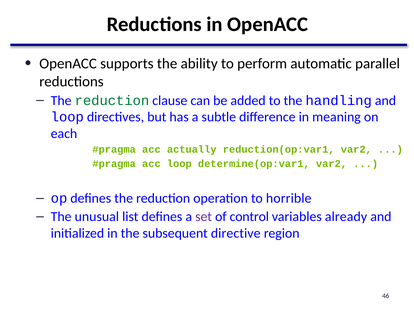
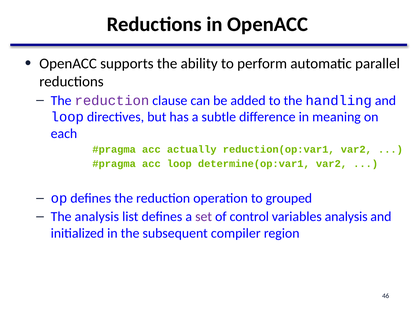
reduction colour: green -> purple (112, 101)
horrible: horrible -> grouped (289, 199)
The unusual: unusual -> analysis (97, 217)
variables already: already -> analysis (346, 217)
directive: directive -> compiler (236, 233)
